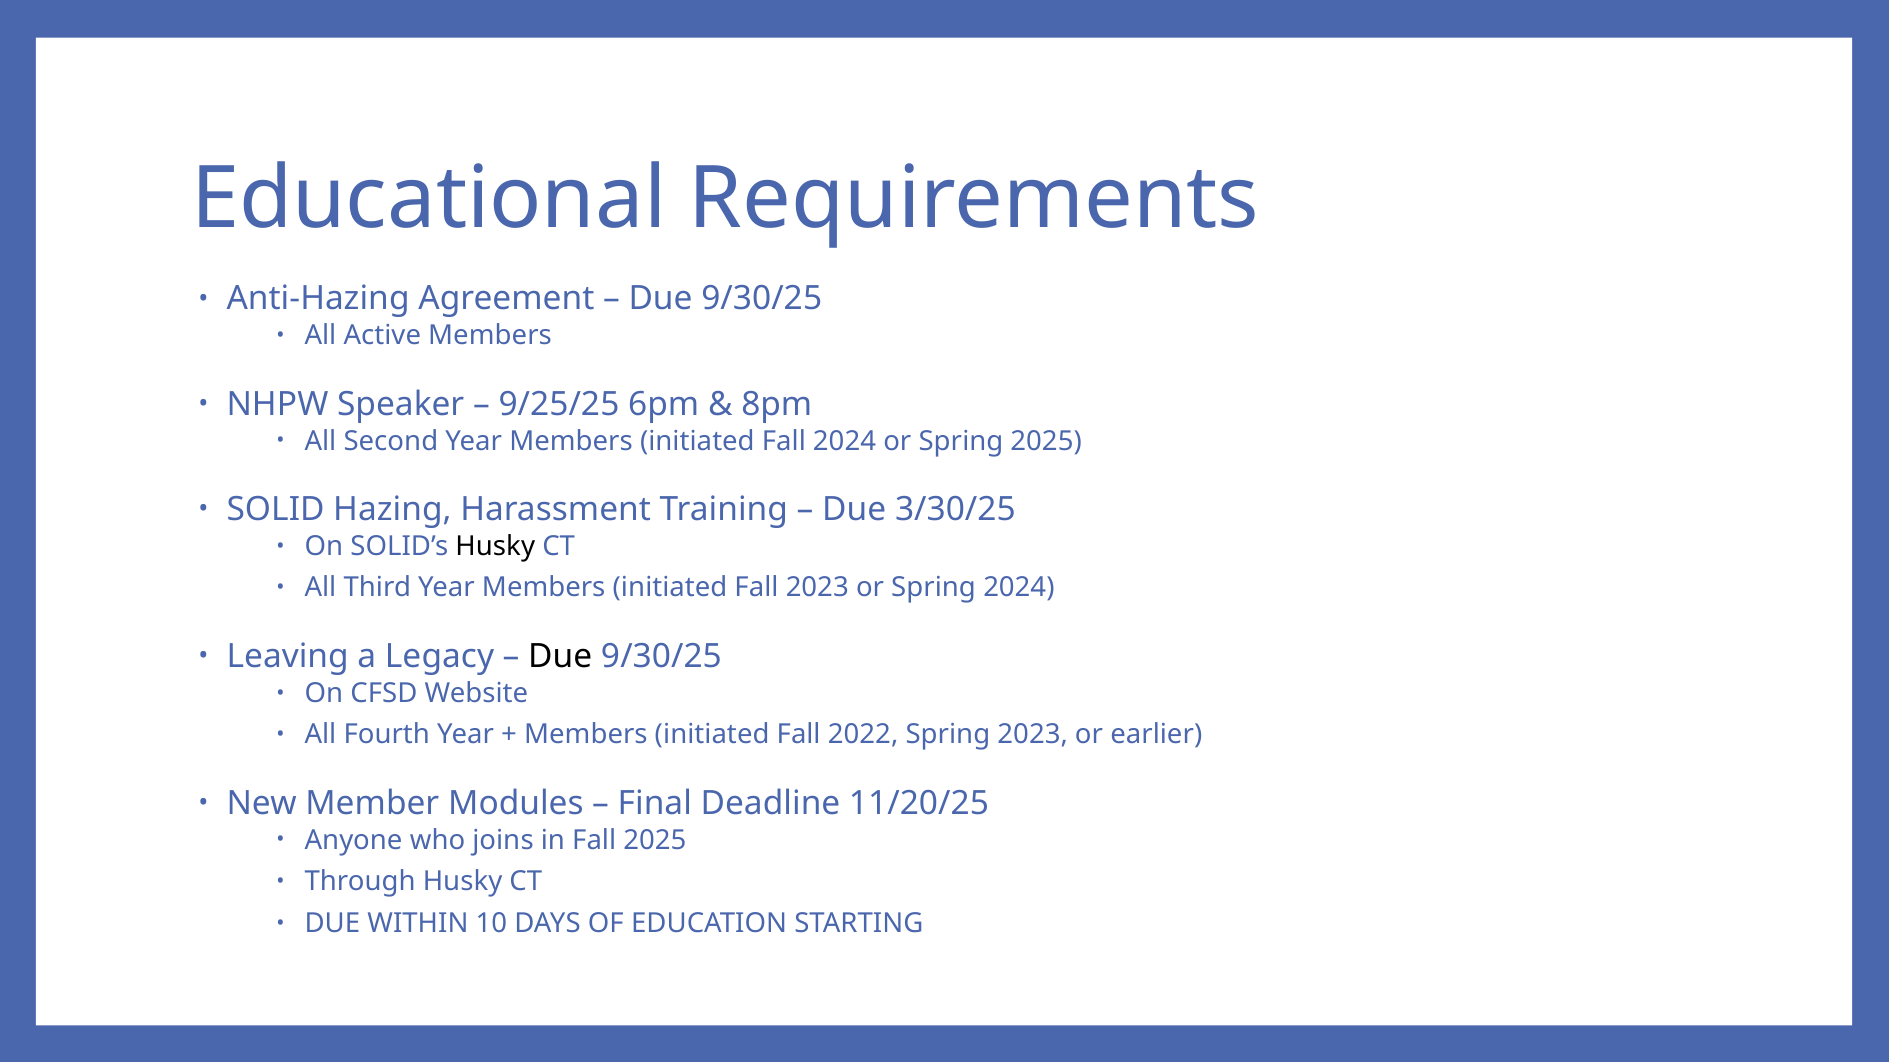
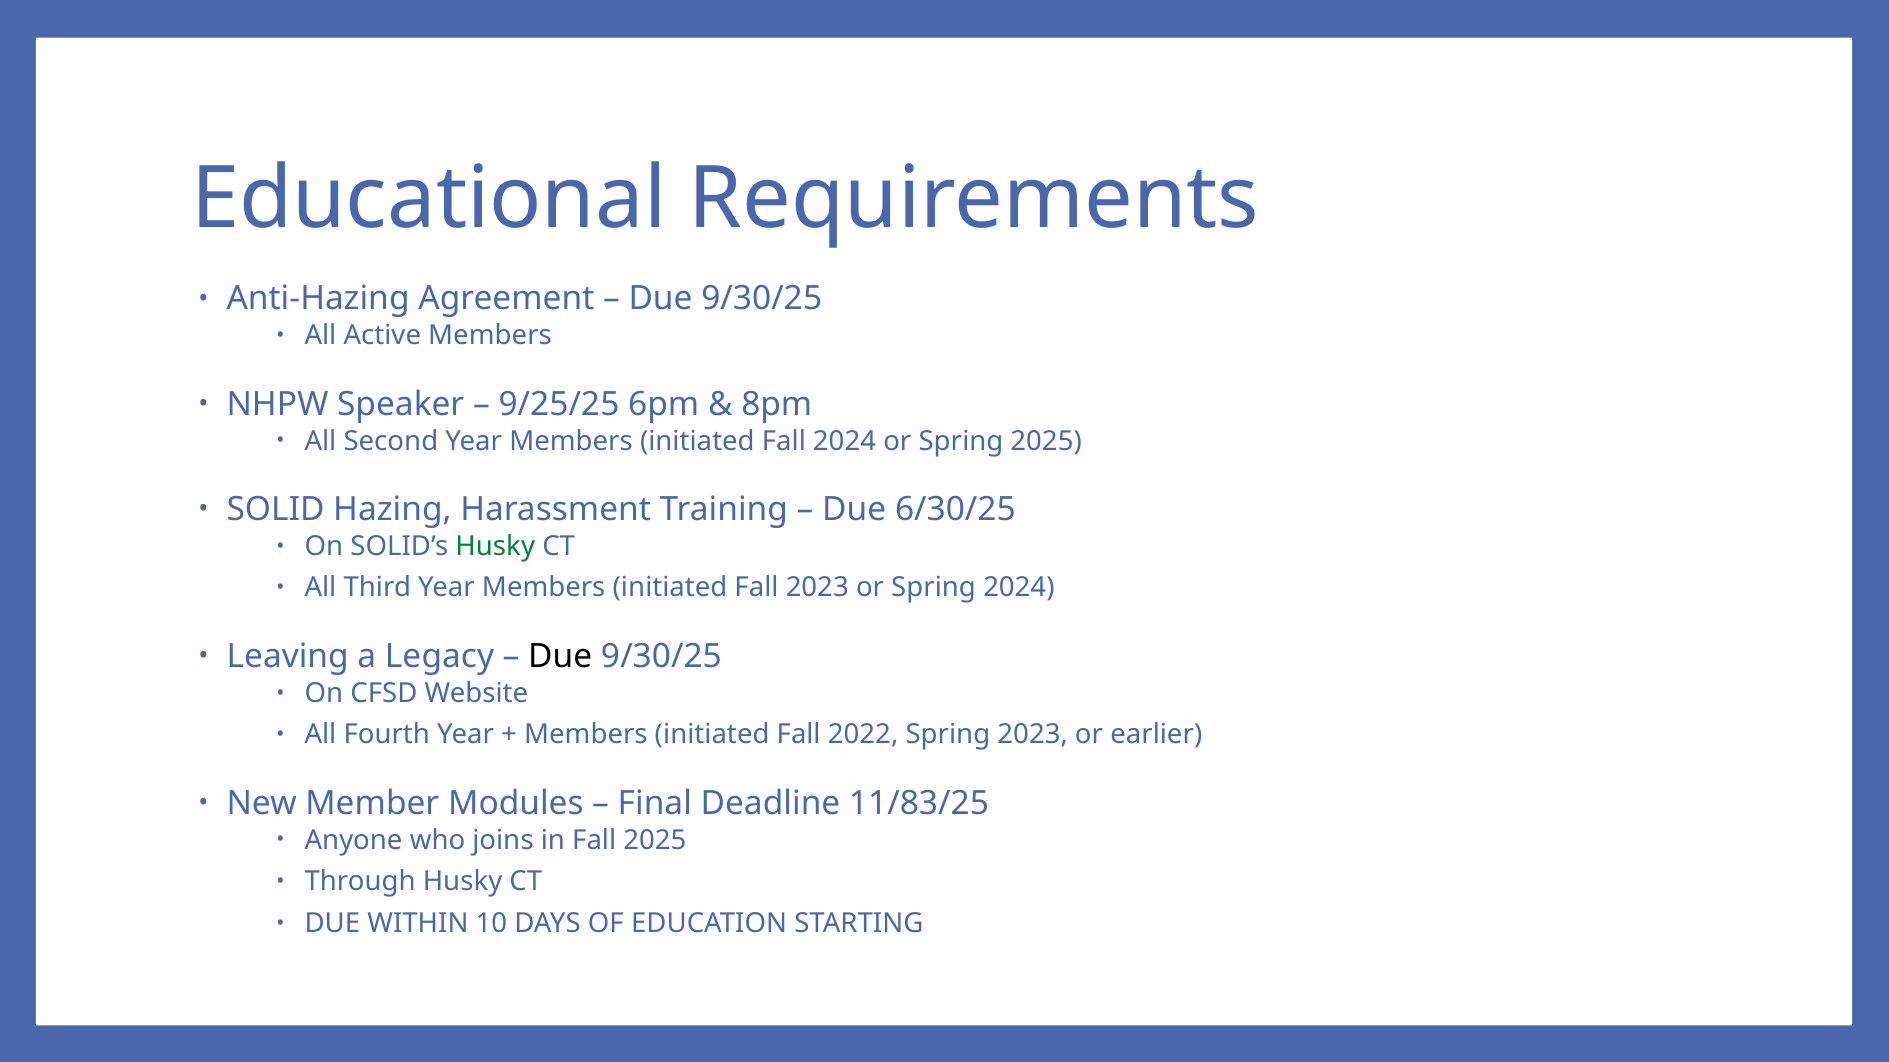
3/30/25: 3/30/25 -> 6/30/25 (955, 510)
Husky colour: black -> green (495, 547)
11/20/25: 11/20/25 -> 11/83/25 (919, 803)
